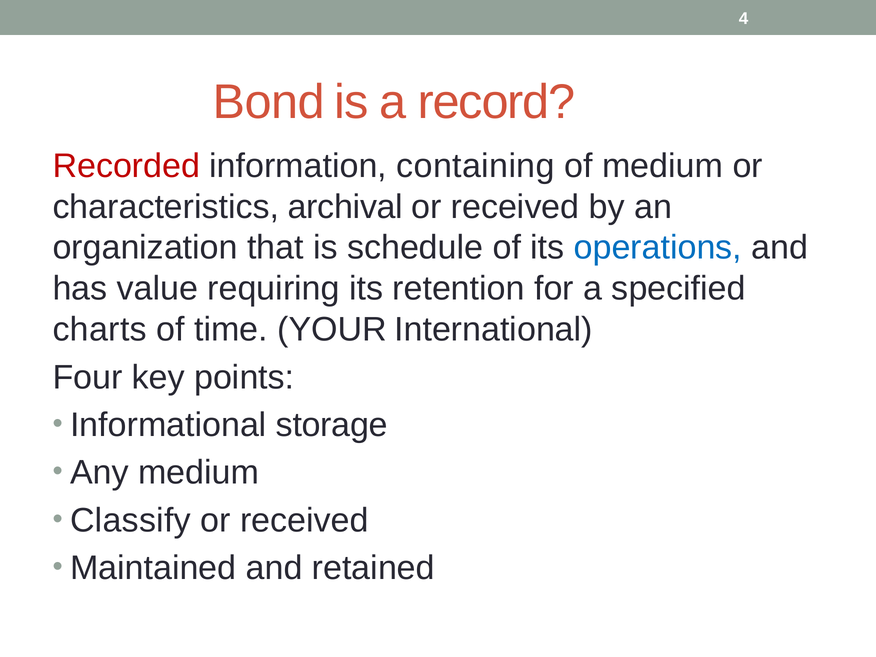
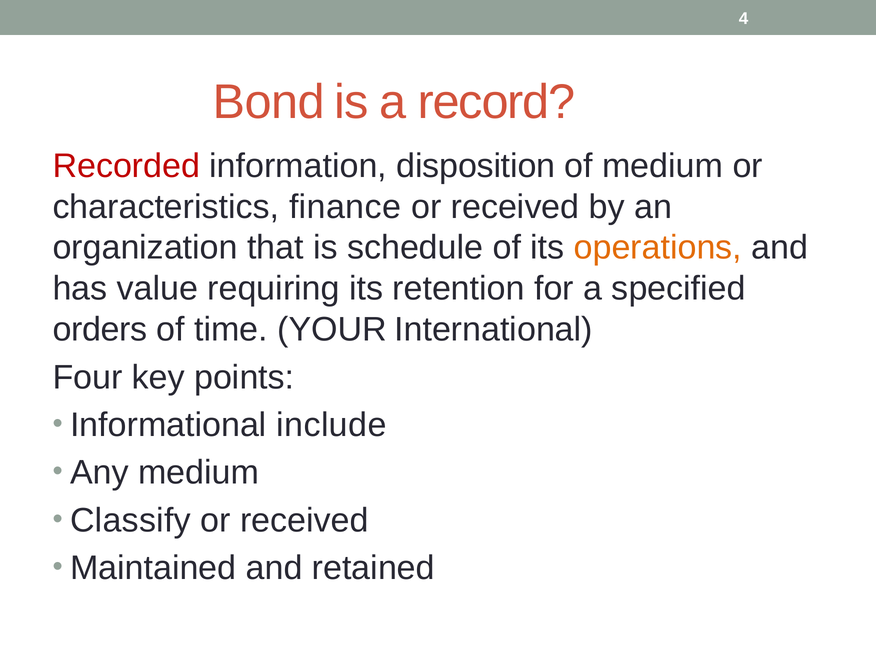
containing: containing -> disposition (476, 166)
archival: archival -> finance (345, 207)
operations colour: blue -> orange (658, 248)
charts: charts -> orders (100, 330)
storage: storage -> include (331, 425)
